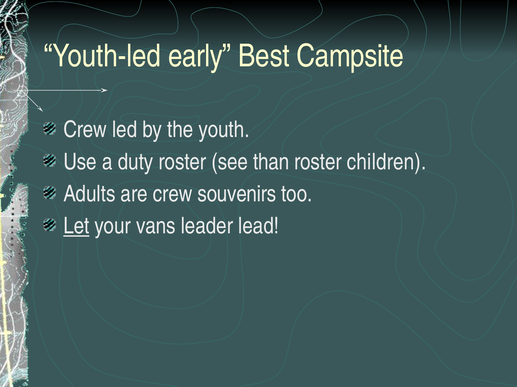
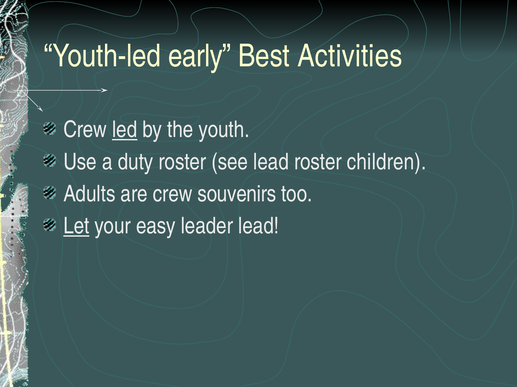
Campsite: Campsite -> Activities (350, 56)
led underline: none -> present (125, 130)
see than: than -> lead (271, 162)
vans: vans -> easy (156, 227)
